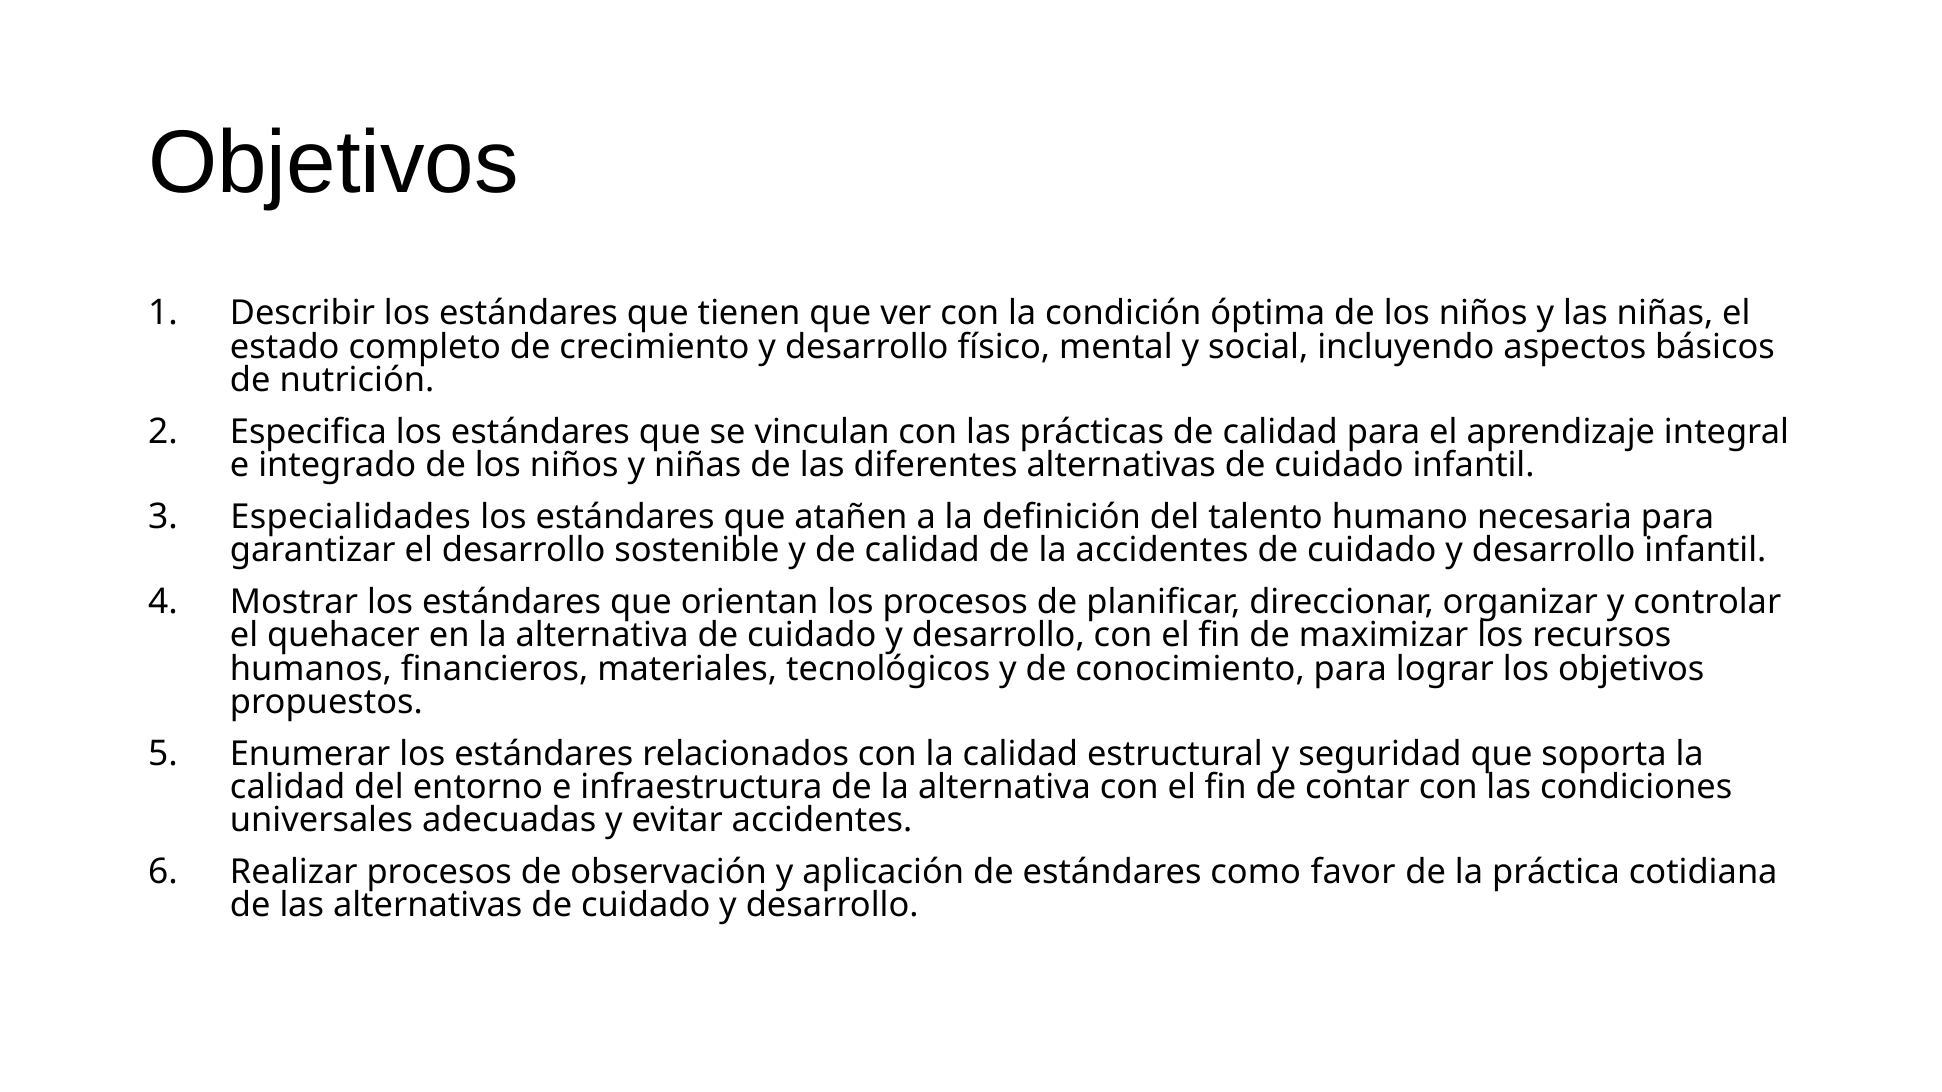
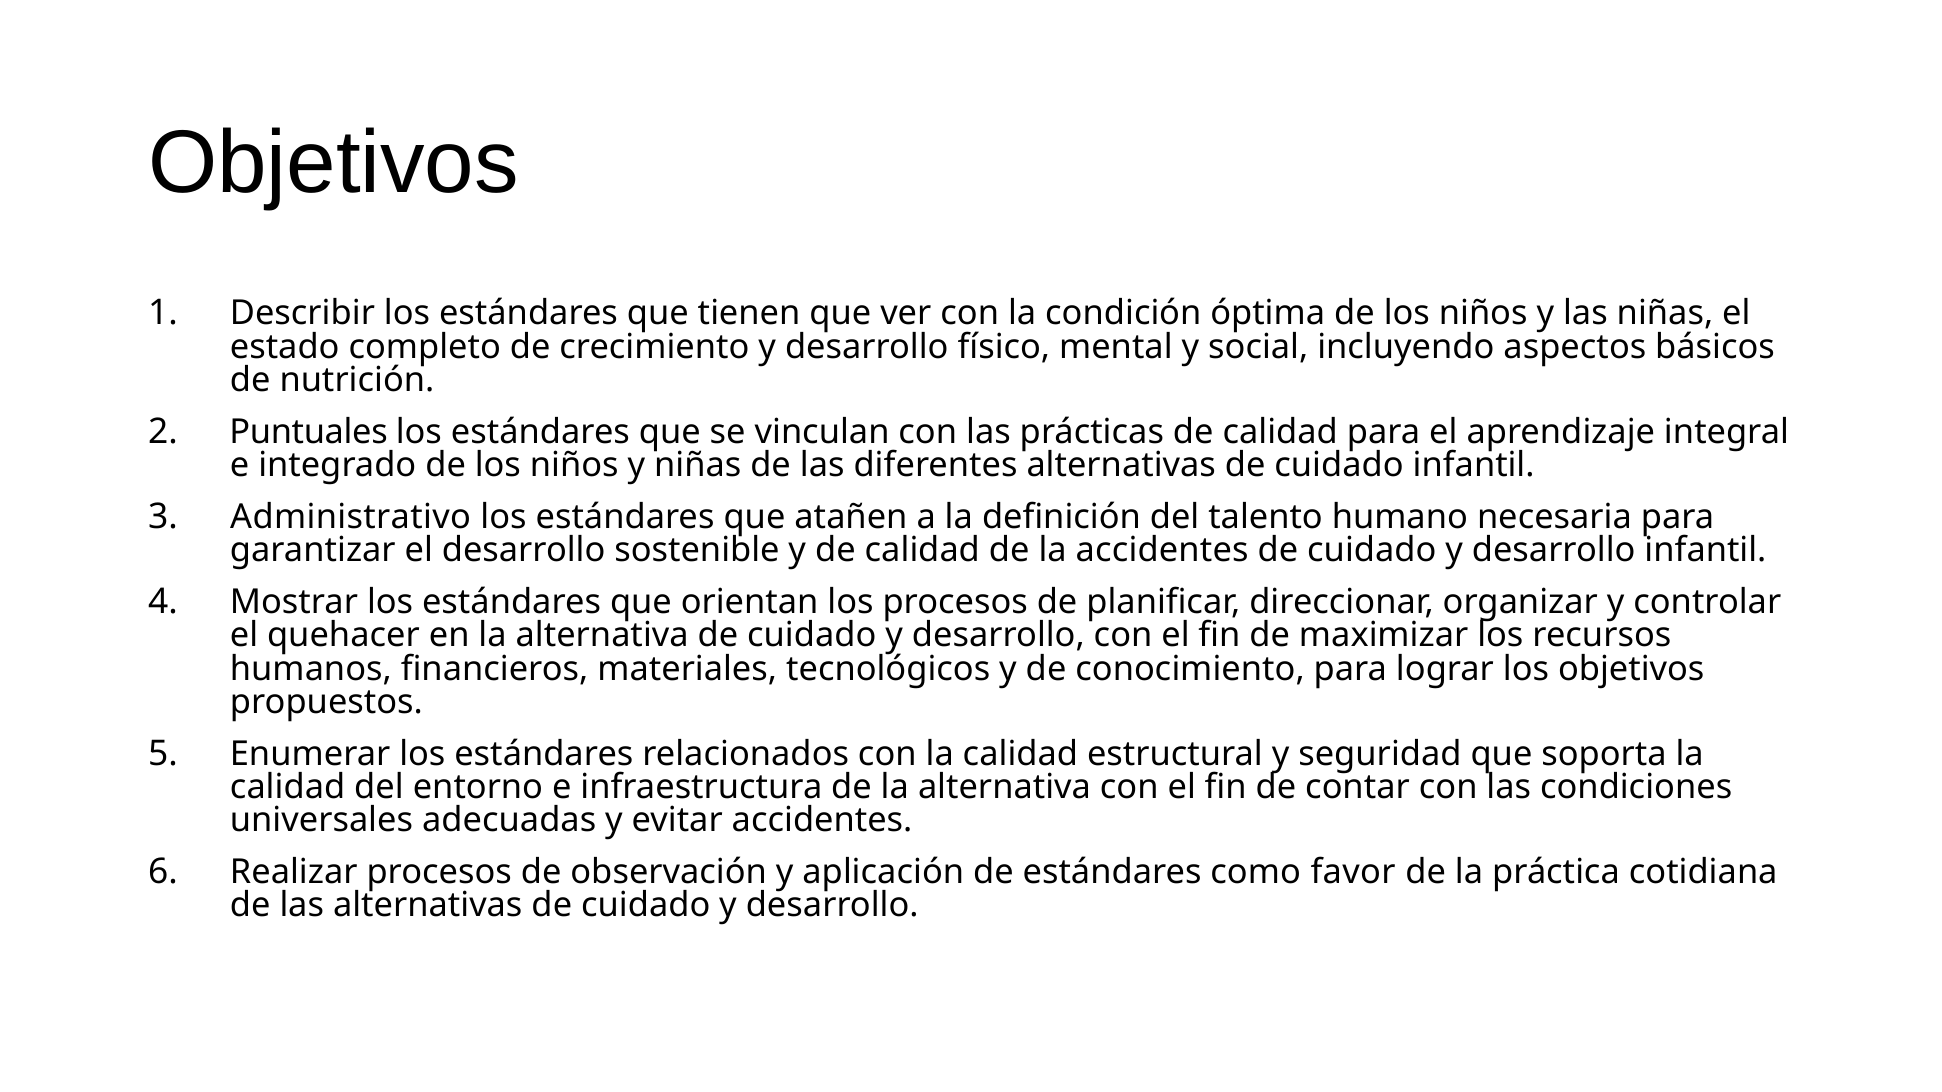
Especifica: Especifica -> Puntuales (309, 432)
Especialidades: Especialidades -> Administrativo (351, 517)
